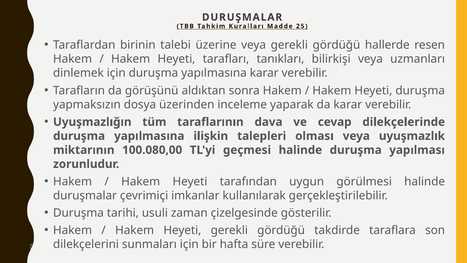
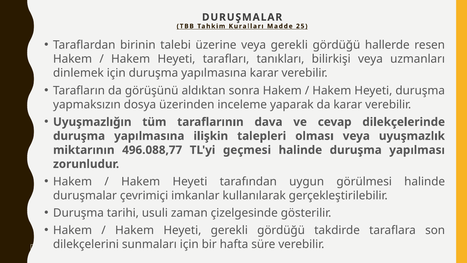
100.080,00: 100.080,00 -> 496.088,77 (152, 150)
